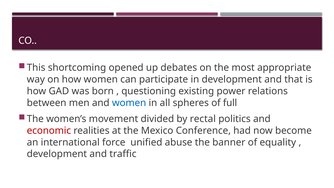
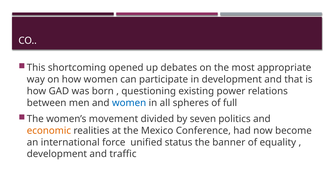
rectal: rectal -> seven (203, 119)
economic colour: red -> orange (49, 130)
abuse: abuse -> status (179, 142)
